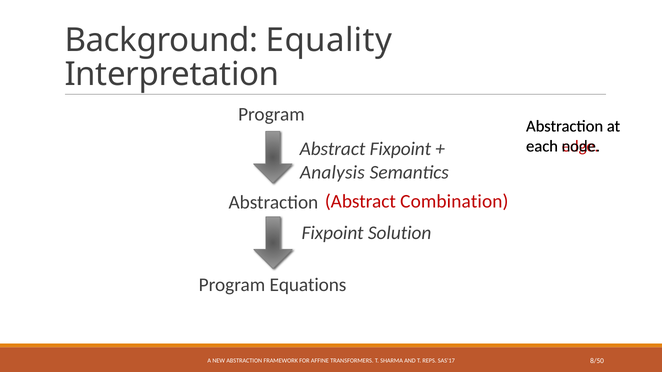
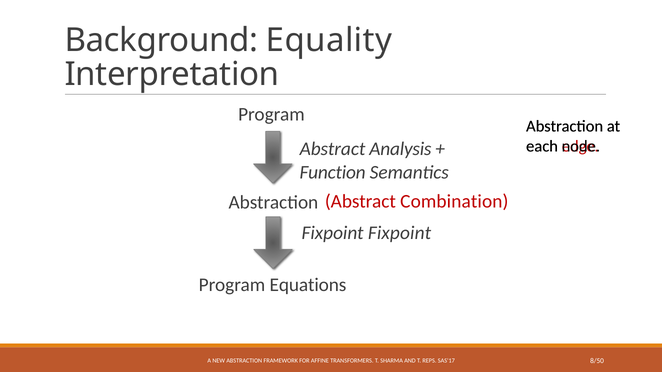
Abstract Fixpoint: Fixpoint -> Analysis (400, 149)
Analysis: Analysis -> Function (333, 172)
Fixpoint Solution: Solution -> Fixpoint (400, 233)
